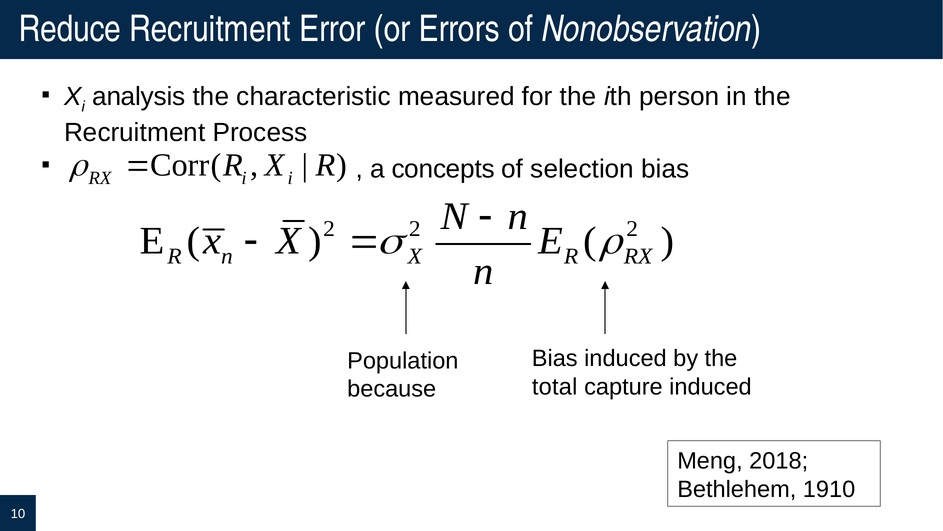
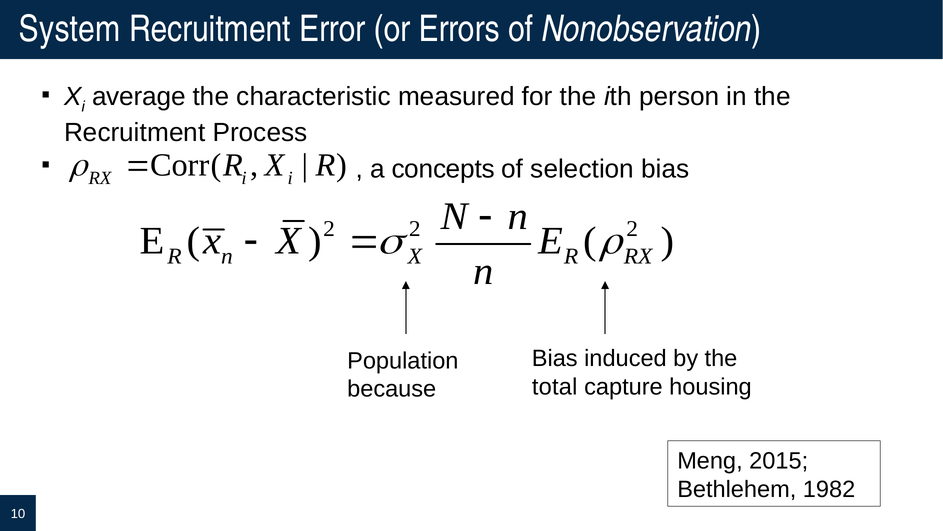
Reduce: Reduce -> System (70, 29)
analysis: analysis -> average (139, 97)
capture induced: induced -> housing (710, 387)
2018: 2018 -> 2015 (779, 461)
1910: 1910 -> 1982 (829, 489)
